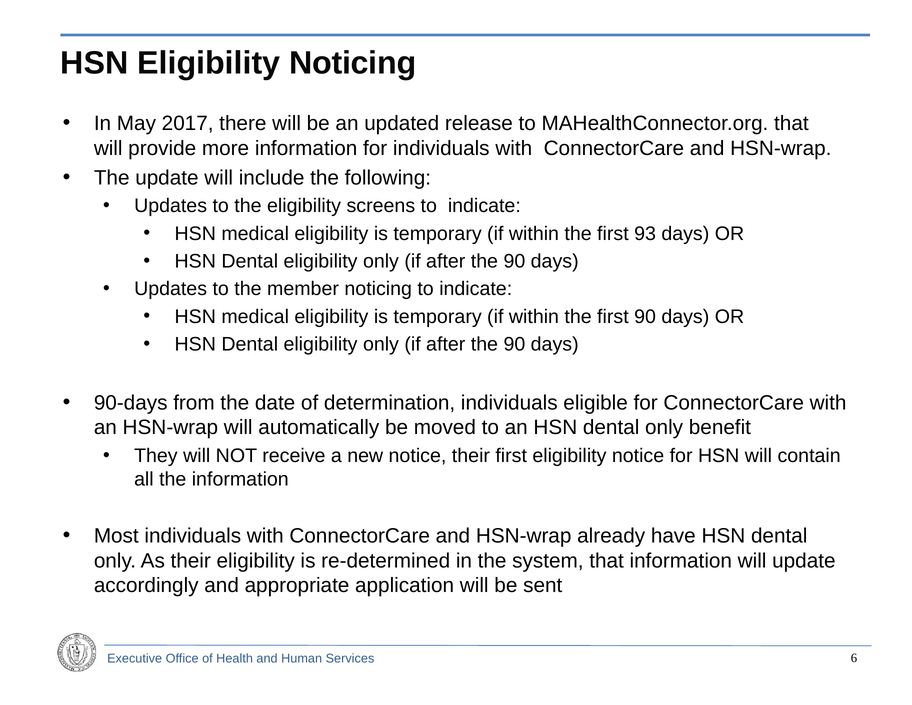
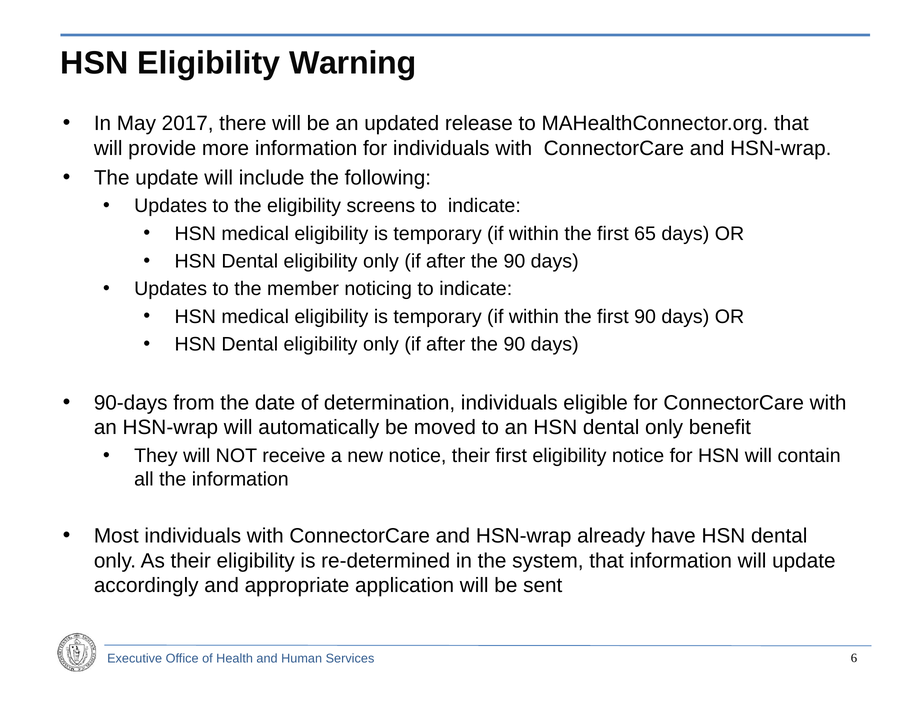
Eligibility Noticing: Noticing -> Warning (353, 63)
93: 93 -> 65 (645, 234)
